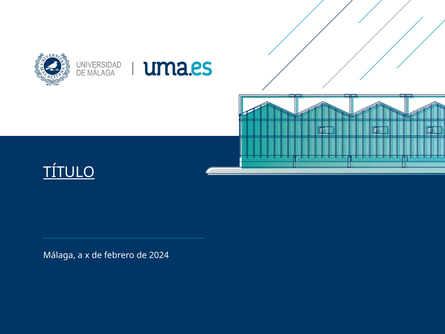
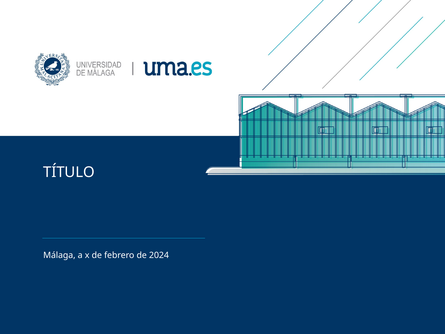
TÍTULO underline: present -> none (69, 172)
